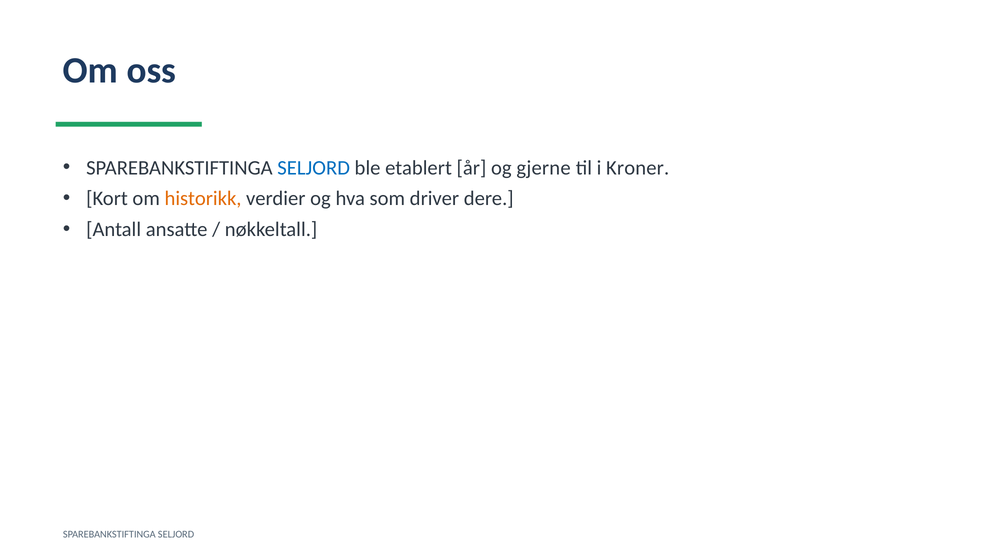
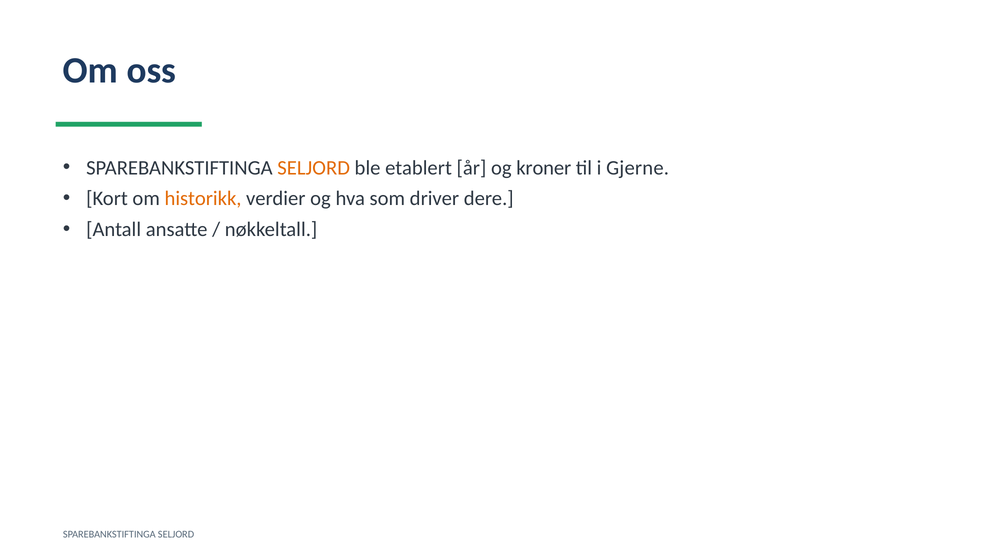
SELJORD colour: blue -> orange (314, 168)
gjerne: gjerne -> kroner (544, 168)
Kroner: Kroner -> Gjerne (638, 168)
